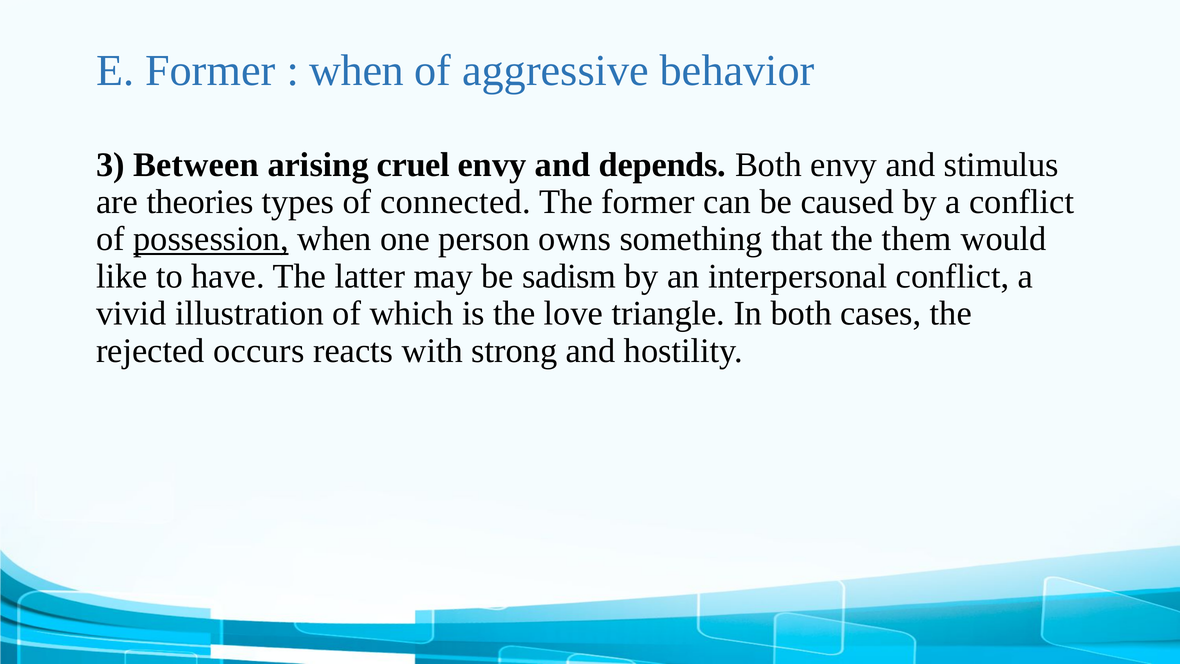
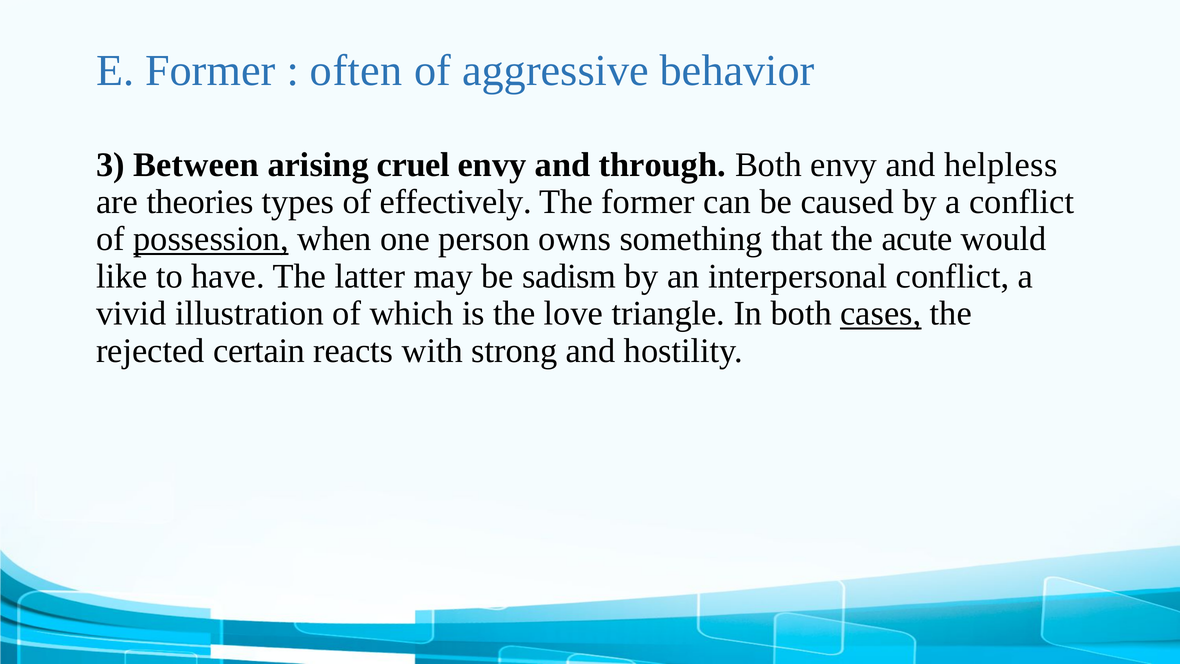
when: when -> often (356, 70)
depends: depends -> through (662, 165)
stimulus: stimulus -> helpless (1001, 165)
connected: connected -> effectively (456, 202)
them: them -> acute (917, 239)
cases underline: none -> present (881, 313)
occurs: occurs -> certain (259, 351)
